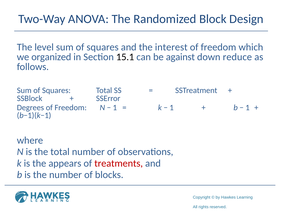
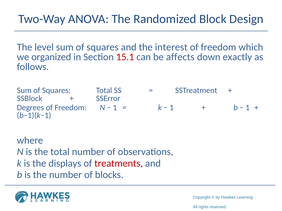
15.1 colour: black -> red (125, 57)
against: against -> affects (180, 57)
reduce: reduce -> exactly (237, 57)
appears: appears -> displays (65, 164)
